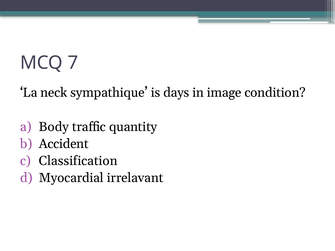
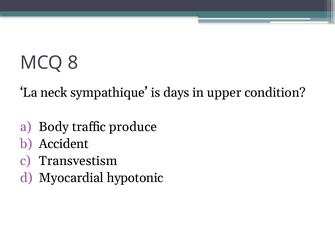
7: 7 -> 8 (73, 63)
image: image -> upper (224, 93)
quantity: quantity -> produce (133, 127)
Classification: Classification -> Transvestism (78, 161)
irrelavant: irrelavant -> hypotonic (135, 178)
